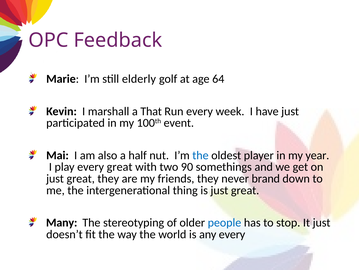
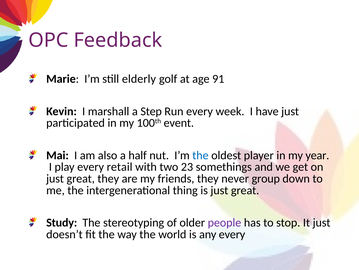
64: 64 -> 91 (218, 79)
That: That -> Step (151, 111)
every great: great -> retail (120, 167)
90: 90 -> 23 (187, 167)
brand: brand -> group (266, 178)
Many: Many -> Study (62, 222)
people colour: blue -> purple (224, 222)
